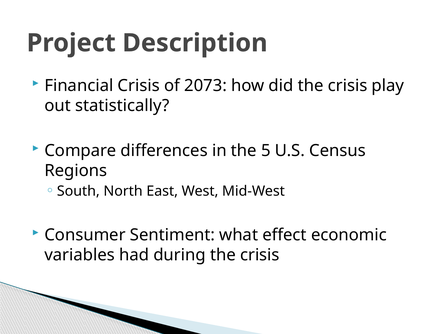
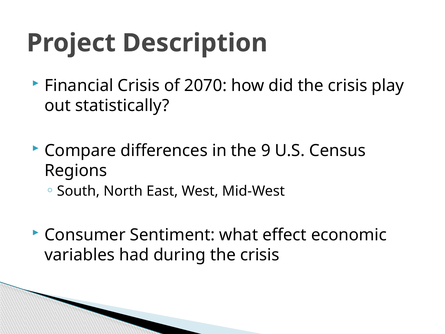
2073: 2073 -> 2070 (206, 85)
5: 5 -> 9 (266, 151)
